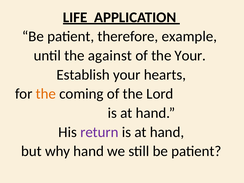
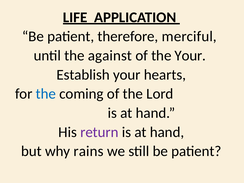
example: example -> merciful (189, 36)
the colour: orange -> blue (46, 94)
why hand: hand -> rains (88, 151)
